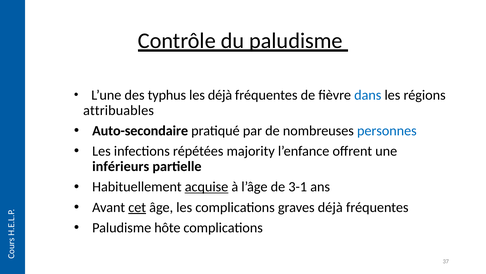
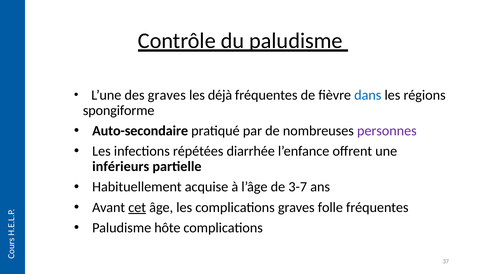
des typhus: typhus -> graves (167, 95)
attribuables: attribuables -> spongiforme (119, 110)
personnes colour: blue -> purple (387, 130)
majority: majority -> diarrhée (251, 151)
acquise underline: present -> none (207, 187)
3-1: 3-1 -> 3-7 (298, 187)
graves déjà: déjà -> folle (330, 207)
